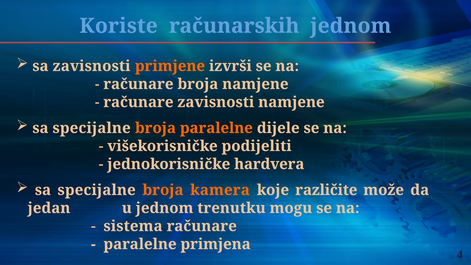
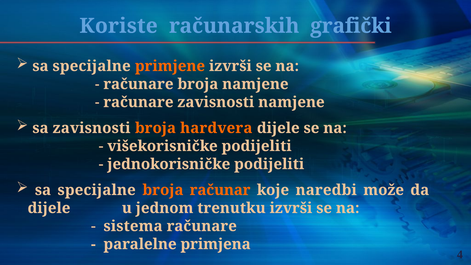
računarskih jednom: jednom -> grafički (351, 26)
zavisnosti: zavisnosti -> specijalne (92, 66)
specijalne: specijalne -> zavisnosti (92, 128)
broja paralelne: paralelne -> hardvera (216, 128)
jednokorisničke hardvera: hardvera -> podijeliti (269, 164)
kamera: kamera -> računar (220, 190)
različite: različite -> naredbi (326, 190)
jedan: jedan -> dijele (49, 208)
trenutku mogu: mogu -> izvrši (291, 208)
